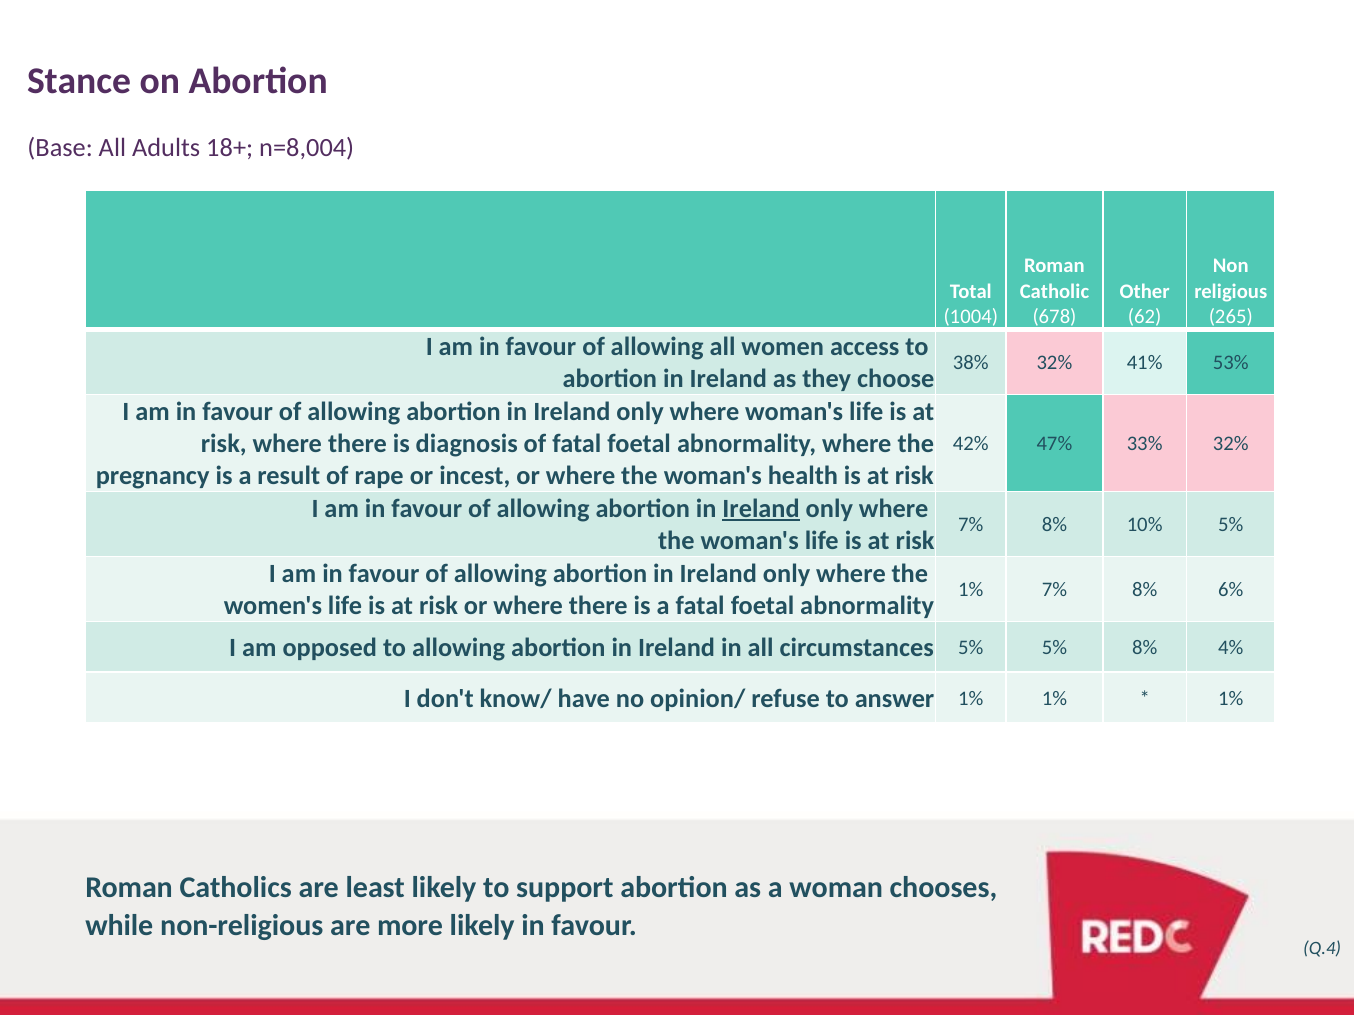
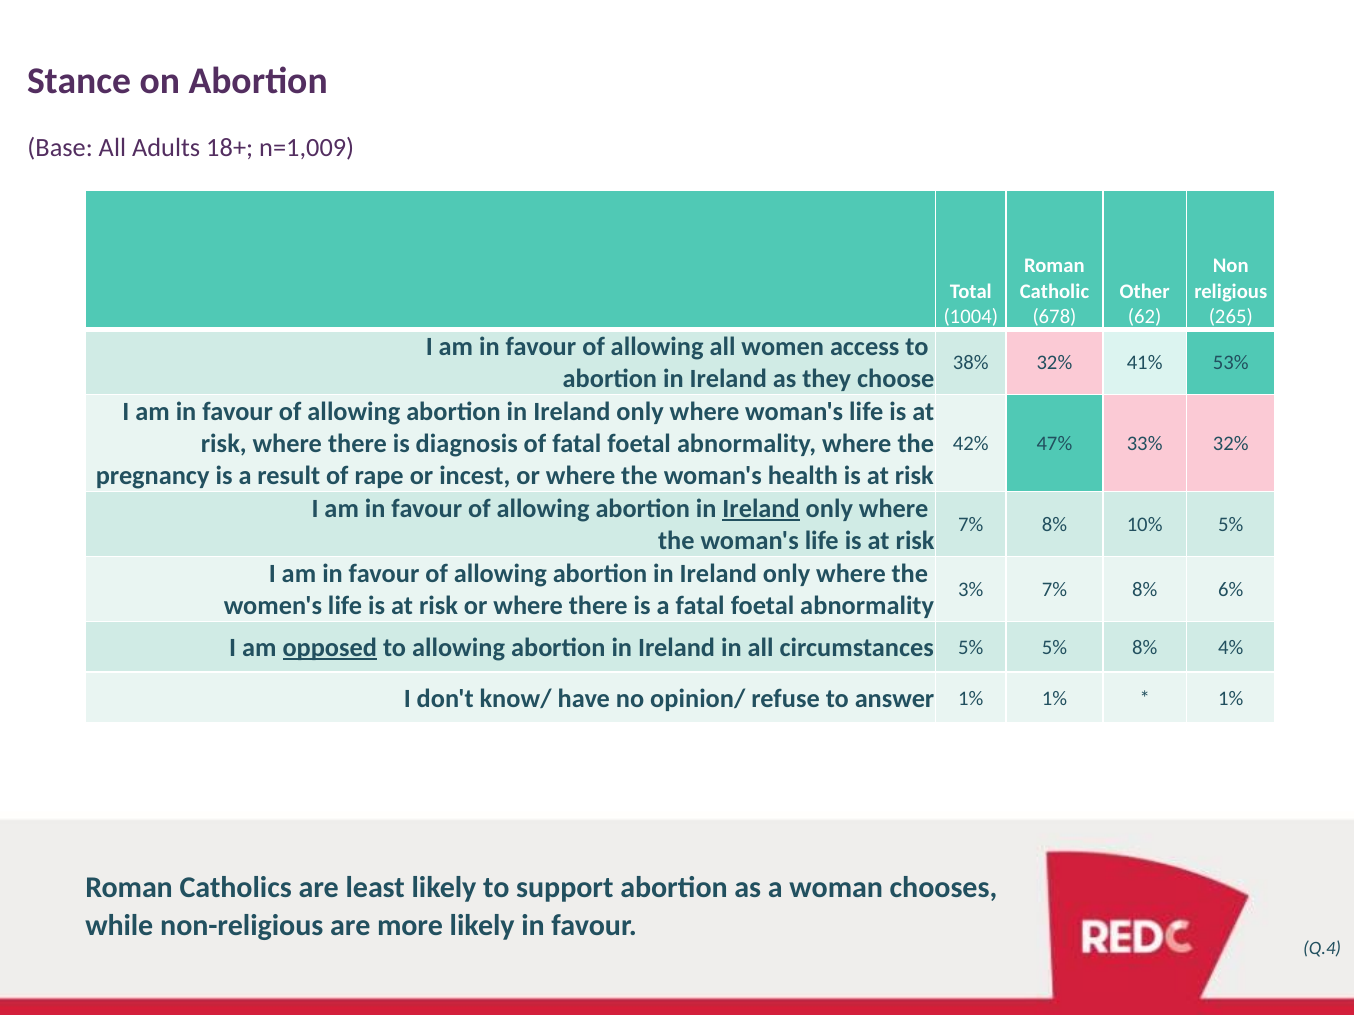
n=8,004: n=8,004 -> n=1,009 (307, 148)
1%: 1% -> 3% (971, 590)
opposed underline: none -> present (330, 648)
